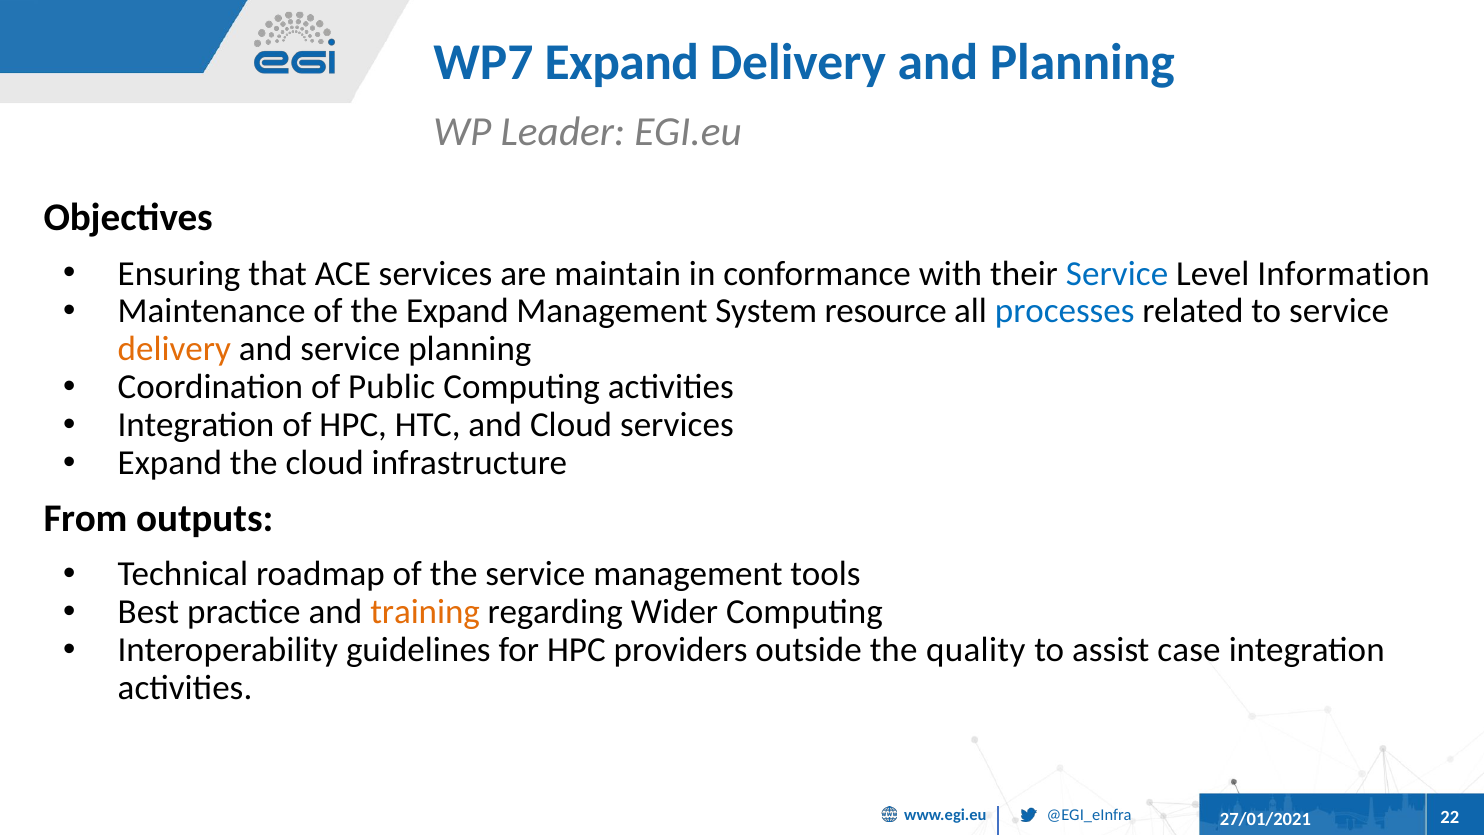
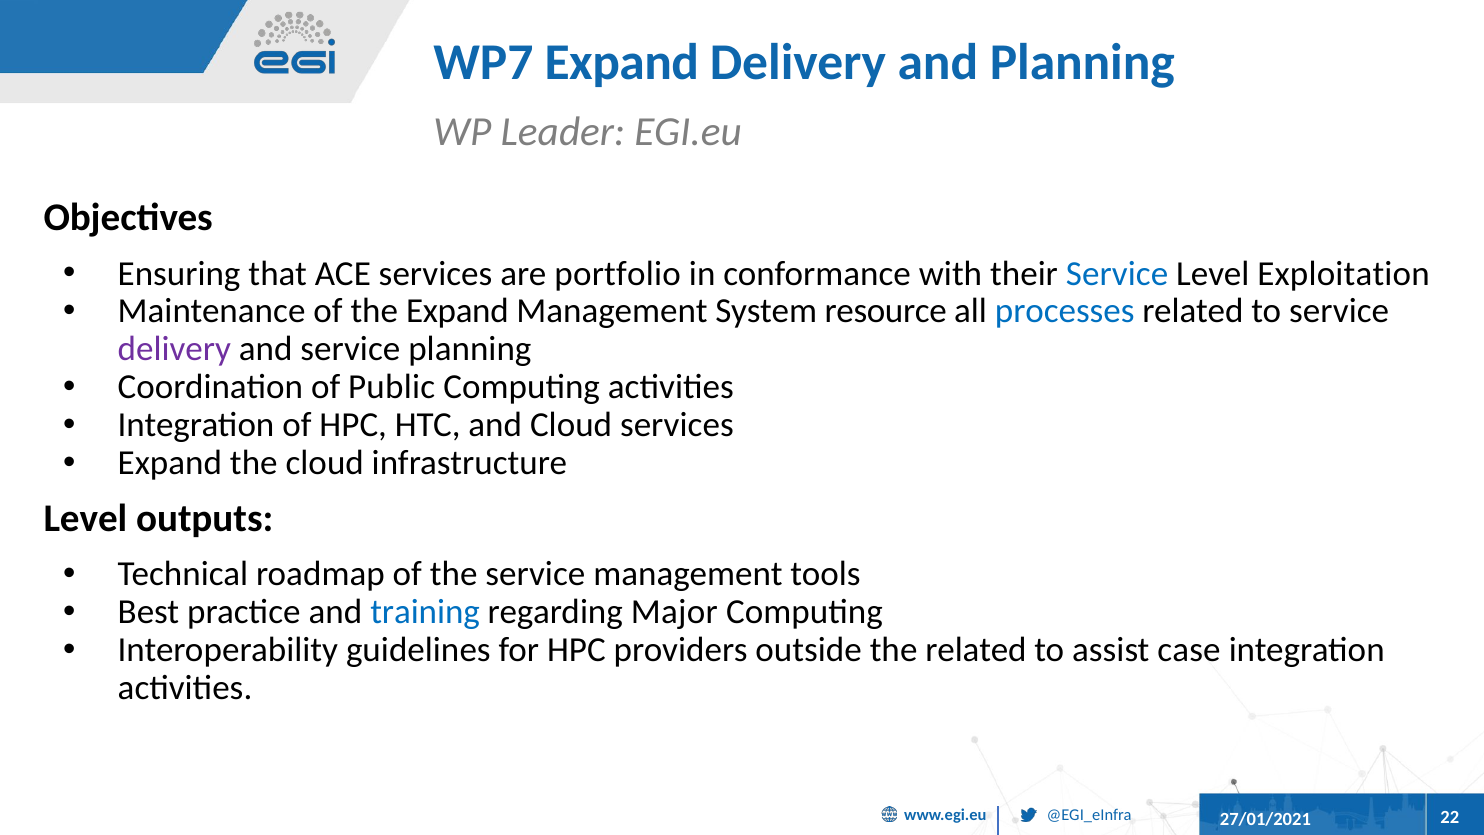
maintain: maintain -> portfolio (618, 273)
Information: Information -> Exploitation (1343, 273)
delivery colour: orange -> purple (174, 349)
From: From -> Level (85, 518)
training colour: orange -> blue (425, 612)
Wider: Wider -> Major (674, 612)
the quality: quality -> related (976, 650)
